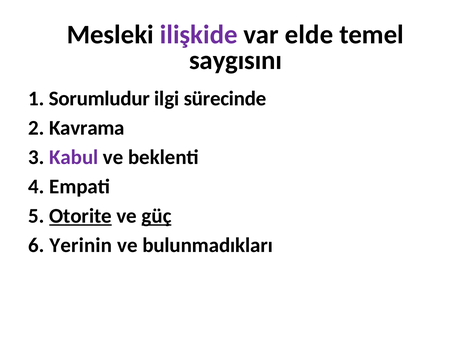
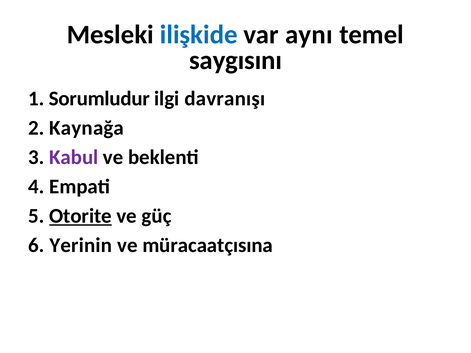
ilişkide colour: purple -> blue (199, 35)
elde: elde -> aynı (309, 35)
sürecinde: sürecinde -> davranışı (225, 99)
Kavrama: Kavrama -> Kaynağa (87, 128)
güç underline: present -> none (156, 216)
bulunmadıkları: bulunmadıkları -> müracaatçısına (208, 245)
